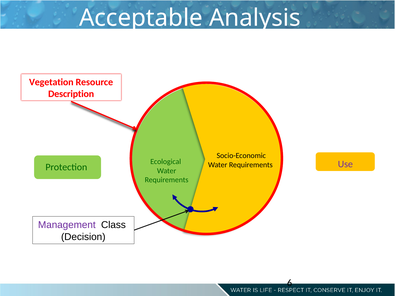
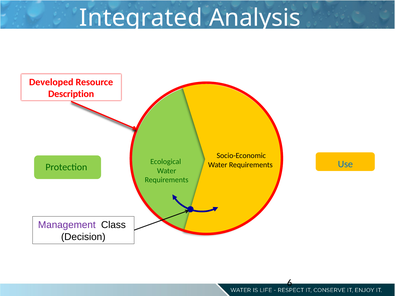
Acceptable: Acceptable -> Integrated (141, 18)
Vegetation: Vegetation -> Developed (51, 82)
Use colour: purple -> blue (345, 164)
